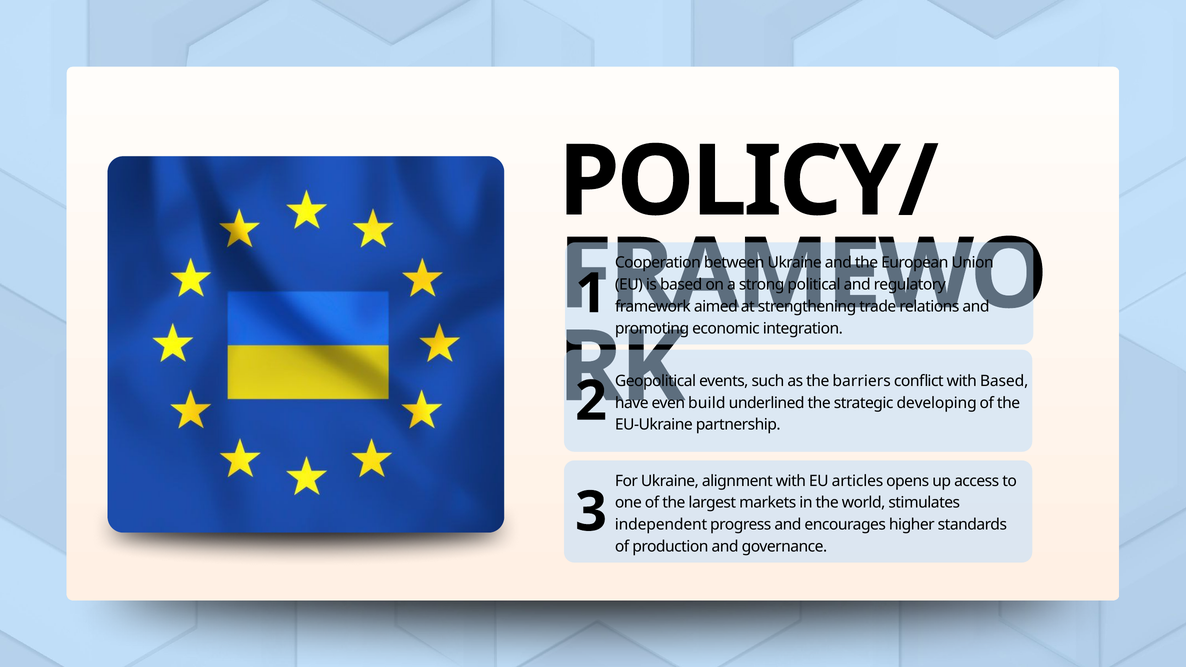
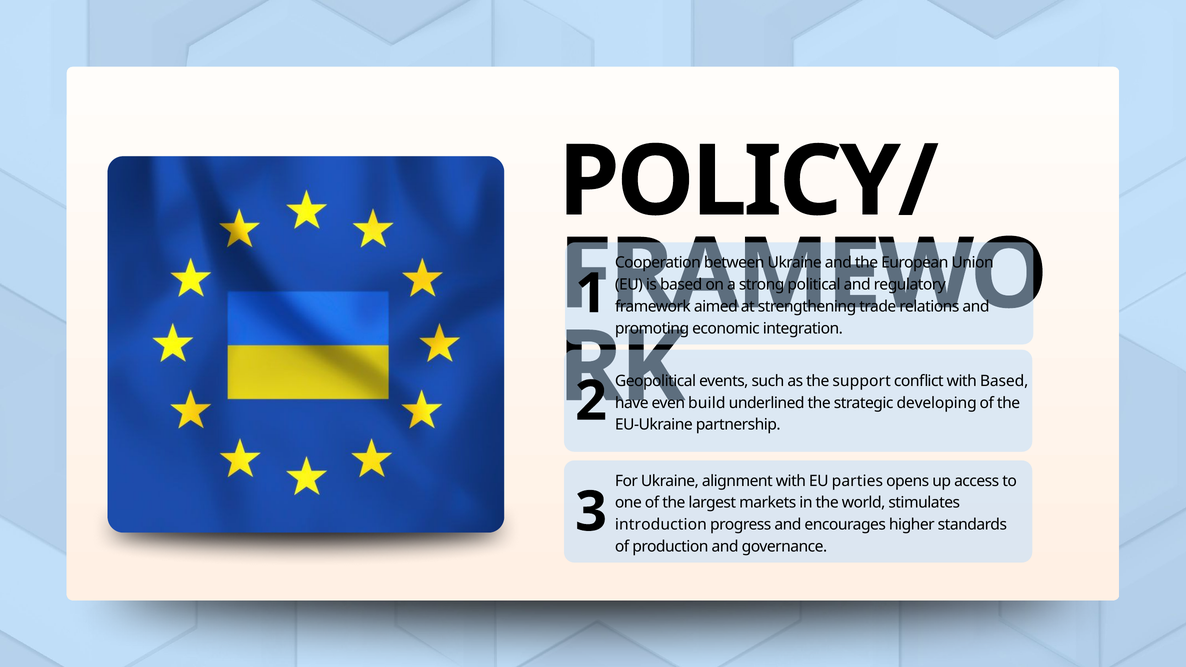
barriers: barriers -> support (862, 381)
articles: articles -> parties (857, 481)
independent: independent -> introduction (661, 525)
